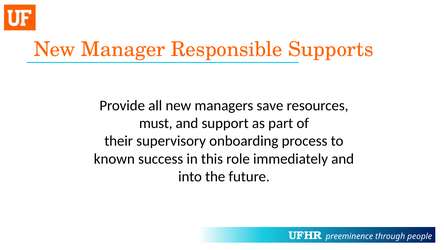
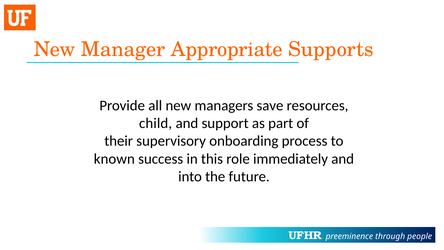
Responsible: Responsible -> Appropriate (227, 49)
must: must -> child (156, 123)
